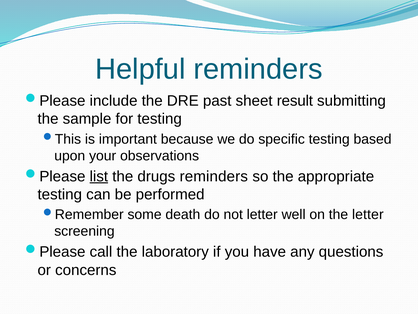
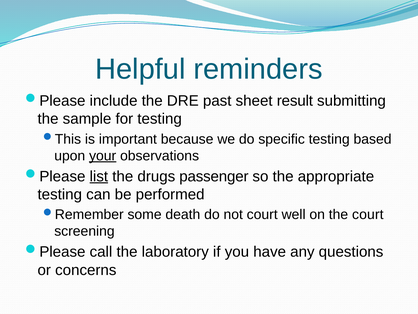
your underline: none -> present (103, 156)
drugs reminders: reminders -> passenger (214, 176)
not letter: letter -> court (262, 214)
the letter: letter -> court (368, 214)
